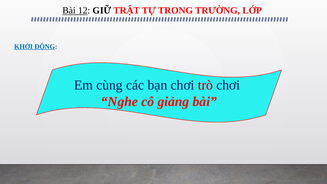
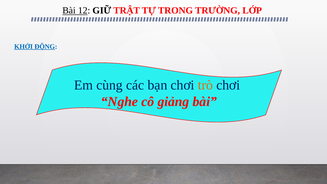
trò colour: red -> orange (205, 85)
